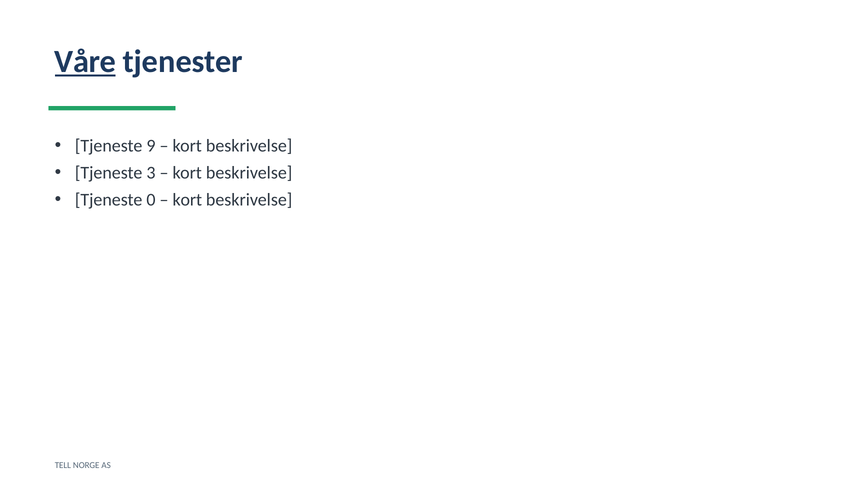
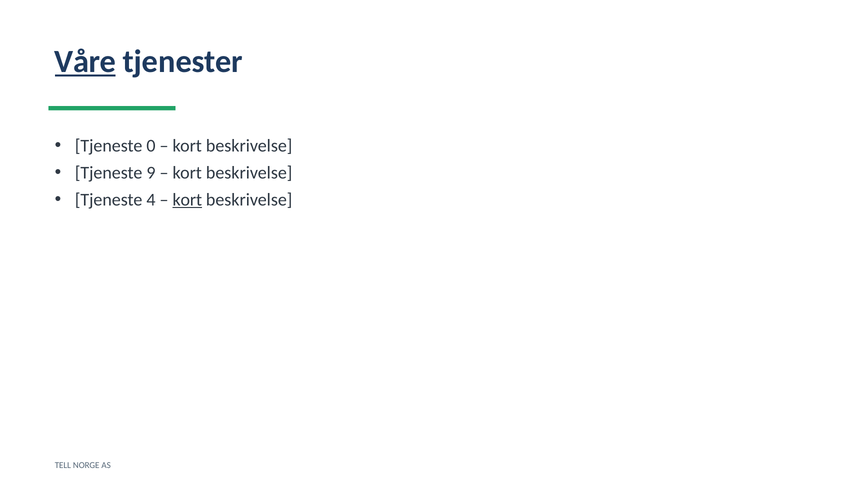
9: 9 -> 0 (151, 146)
3: 3 -> 9 (151, 173)
0: 0 -> 4 (151, 200)
kort underline: none -> present (187, 200)
